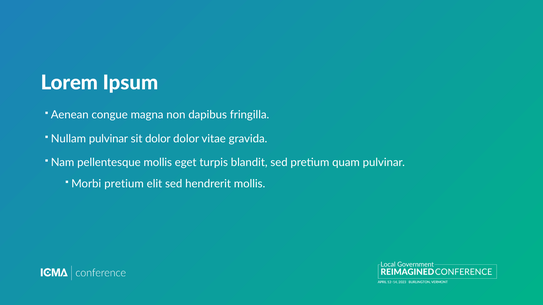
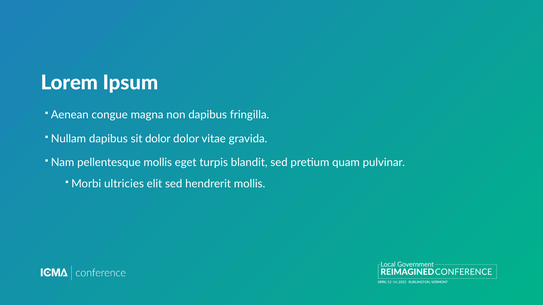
Nullam pulvinar: pulvinar -> dapibus (108, 139)
Morbi pretium: pretium -> ultricies (124, 184)
